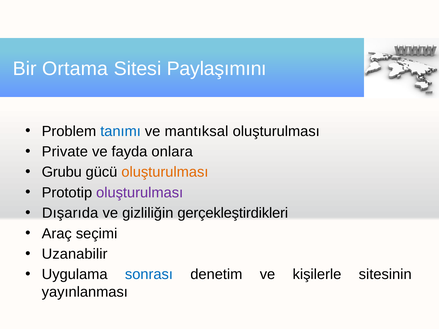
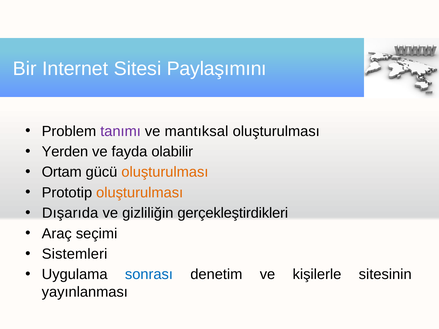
Ortama: Ortama -> Internet (75, 69)
tanımı colour: blue -> purple (121, 131)
Private: Private -> Yerden (65, 152)
onlara: onlara -> olabilir (172, 152)
Grubu: Grubu -> Ortam (62, 172)
oluşturulması colour: purple -> orange (140, 193)
Uzanabilir: Uzanabilir -> Sistemleri (75, 254)
